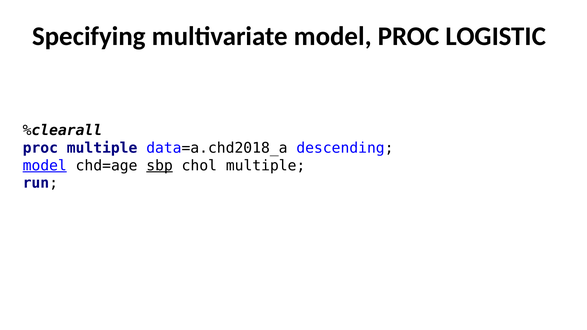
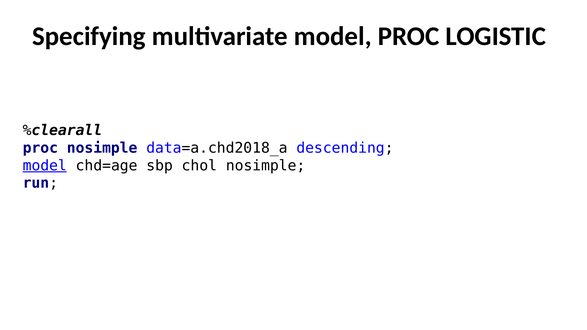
proc multiple: multiple -> nosimple (102, 148)
sbp underline: present -> none (160, 166)
chol multiple: multiple -> nosimple (266, 166)
